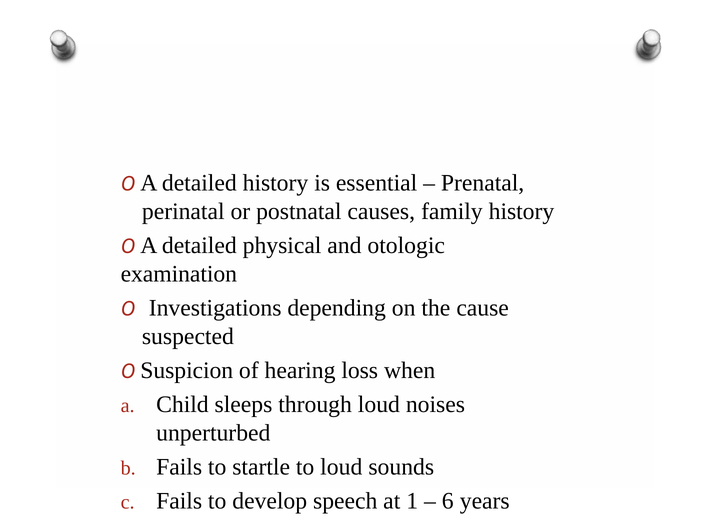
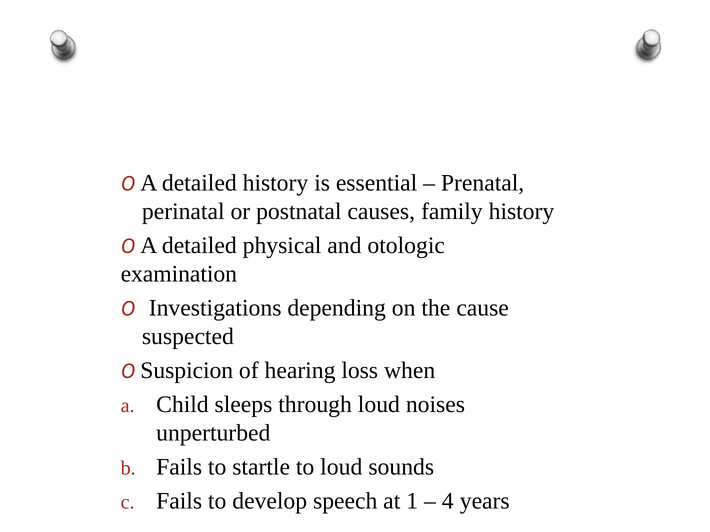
6: 6 -> 4 (448, 501)
